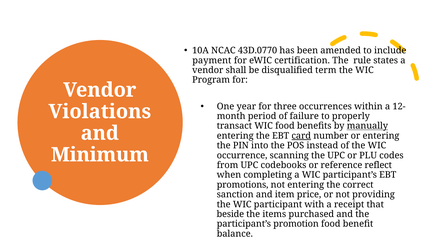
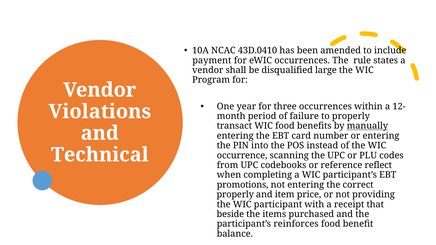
43D.0770: 43D.0770 -> 43D.0410 (258, 51)
eWIC certification: certification -> occurrences (302, 60)
term: term -> large (326, 70)
card underline: present -> none (301, 136)
Minimum: Minimum -> Technical (100, 155)
sanction: sanction -> properly (235, 195)
promotion: promotion -> reinforces (296, 224)
